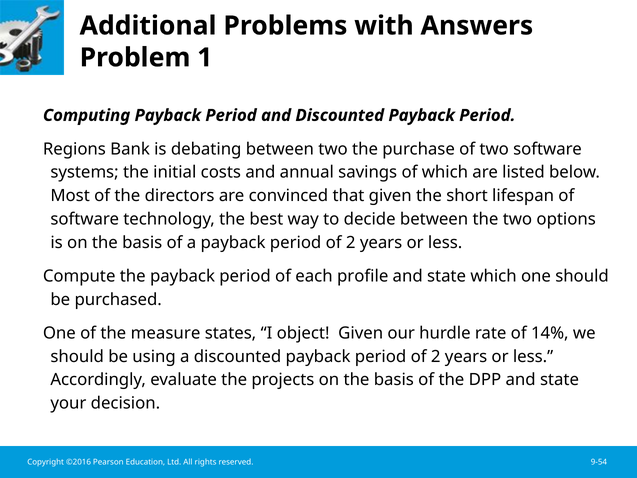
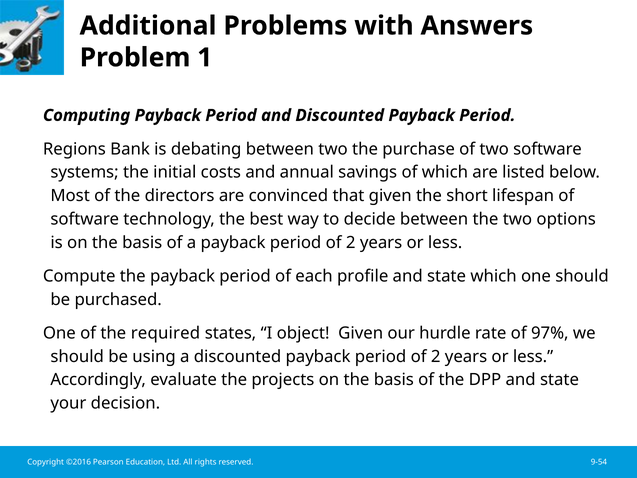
measure: measure -> required (165, 333)
14%: 14% -> 97% (550, 333)
